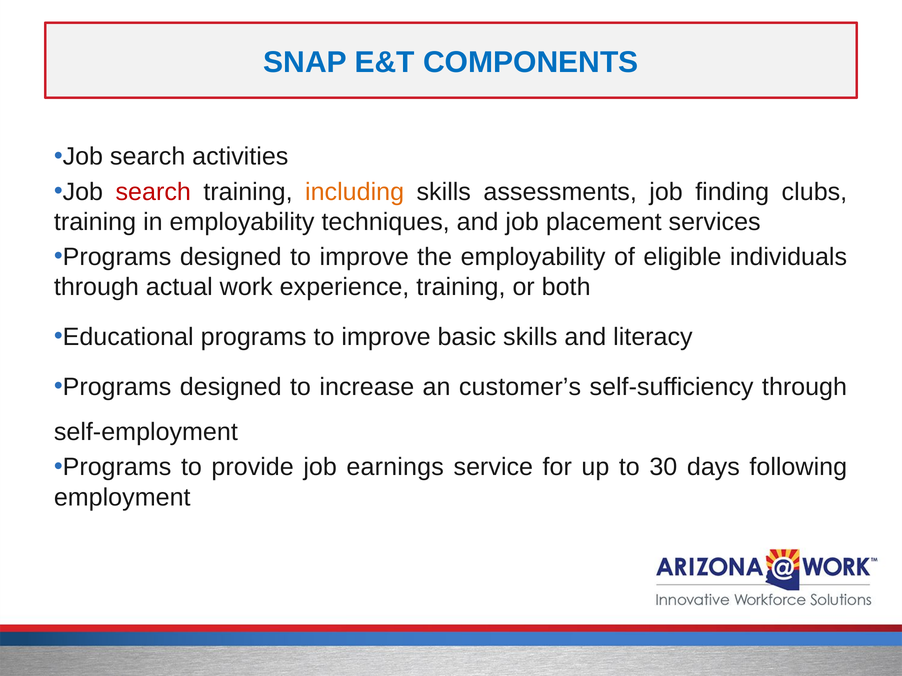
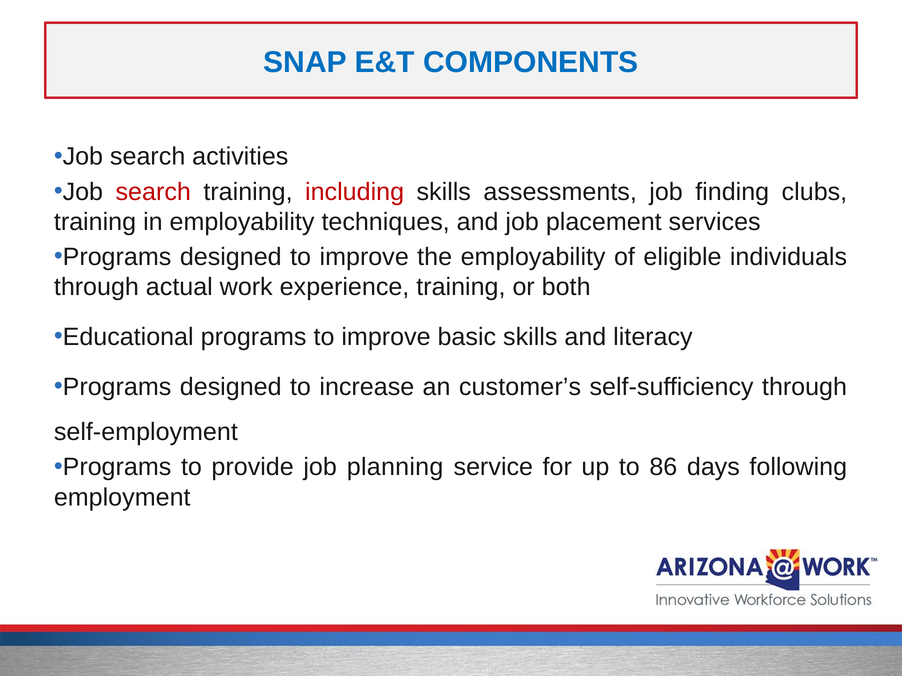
including colour: orange -> red (355, 192)
earnings: earnings -> planning (395, 468)
30: 30 -> 86 (663, 468)
